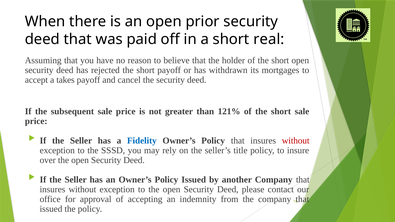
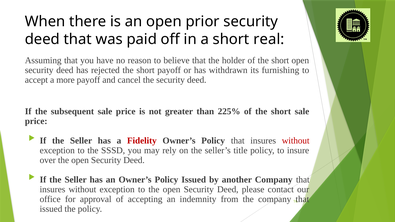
mortgages: mortgages -> furnishing (280, 70)
takes: takes -> more (66, 80)
121%: 121% -> 225% (229, 111)
Fidelity colour: blue -> red (142, 141)
